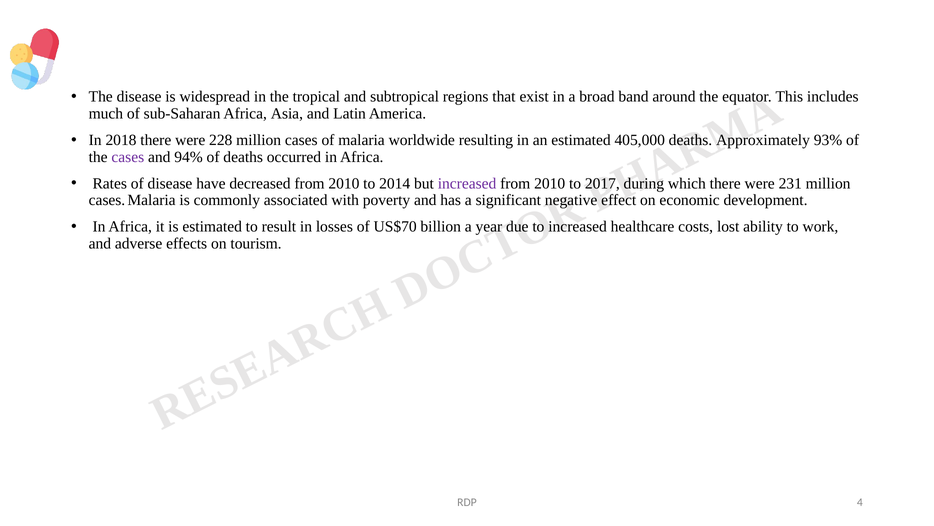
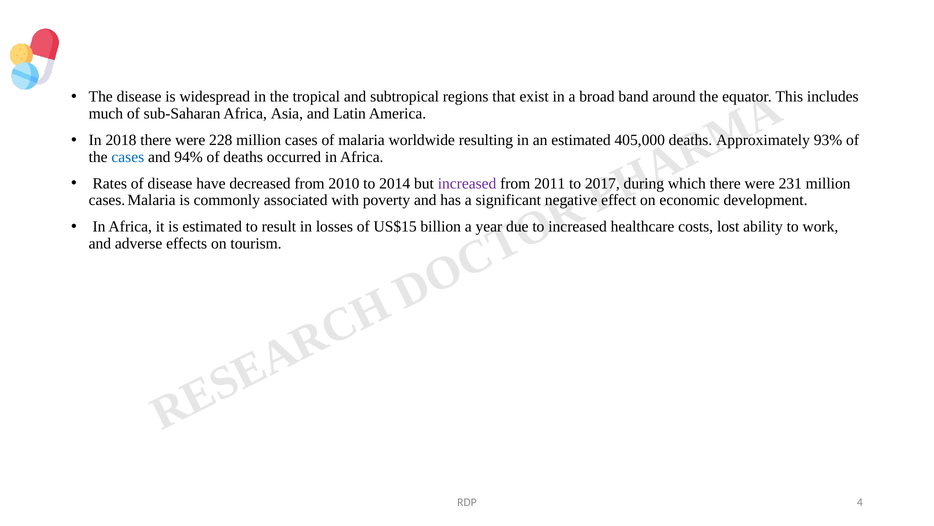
cases colour: purple -> blue (128, 157)
2010: 2010 -> 2011 (550, 183)
US$70: US$70 -> US$15 (395, 226)
